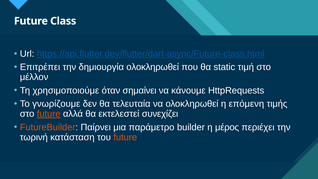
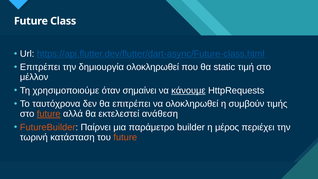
κάνουμε underline: none -> present (188, 90)
γνωρίζουμε: γνωρίζουμε -> ταυτόχρονα (56, 104)
θα τελευταία: τελευταία -> επιτρέπει (131, 104)
επόμενη: επόμενη -> συμβούν (246, 104)
συνεχίζει: συνεχίζει -> ανάθεση (160, 114)
